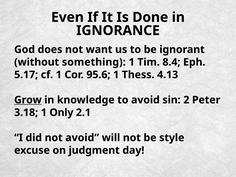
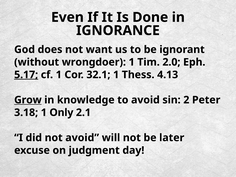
something: something -> wrongdoer (94, 62)
8.4: 8.4 -> 2.0 (171, 62)
5.17 underline: none -> present (26, 75)
95.6: 95.6 -> 32.1 (98, 75)
style: style -> later (172, 138)
